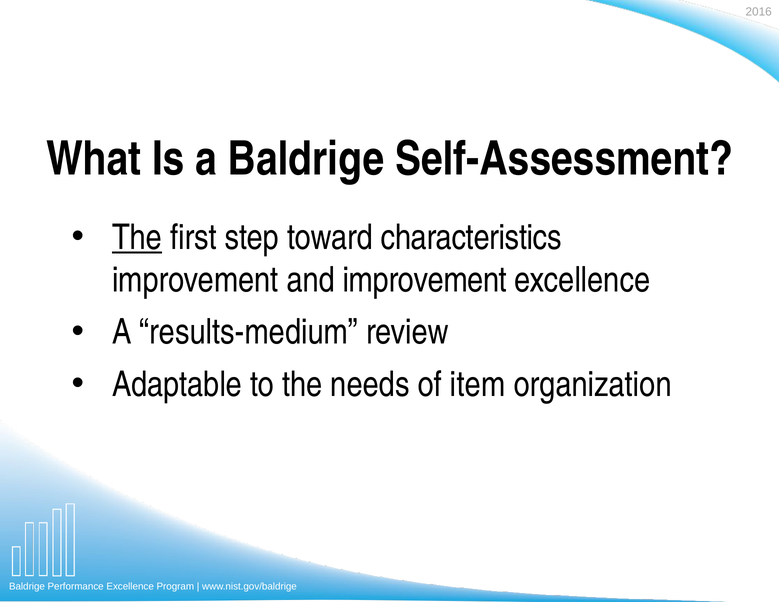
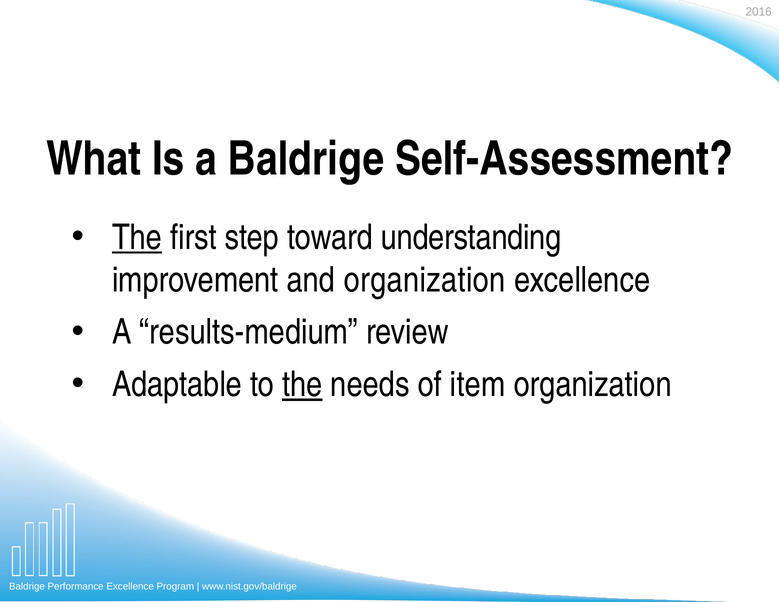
characteristics: characteristics -> understanding (471, 237)
and improvement: improvement -> organization (425, 280)
the underline: none -> present (302, 385)
